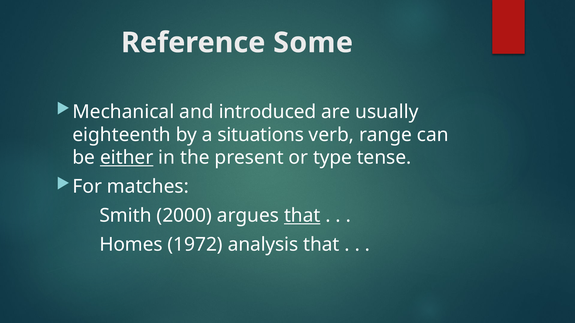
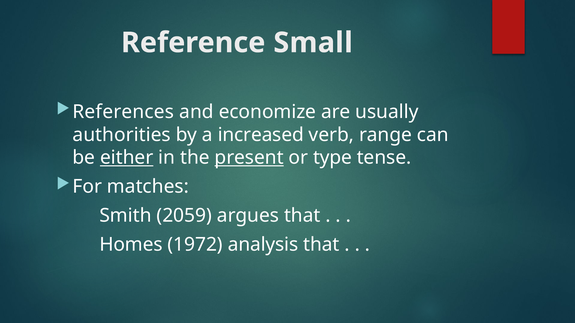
Some: Some -> Small (313, 43)
Mechanical: Mechanical -> References (123, 112)
introduced: introduced -> economize (267, 112)
eighteenth: eighteenth -> authorities (122, 135)
situations: situations -> increased (261, 135)
present underline: none -> present (249, 158)
2000: 2000 -> 2059 (184, 216)
that underline: present -> none (302, 216)
